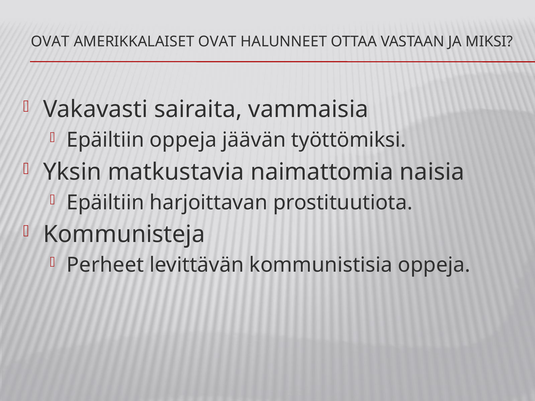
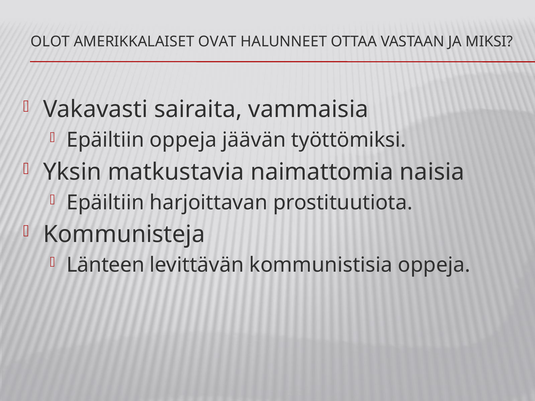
OVAT: OVAT -> OLOT (50, 42)
Perheet: Perheet -> Länteen (106, 265)
